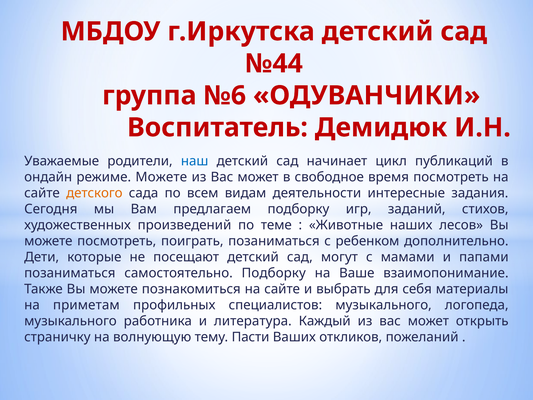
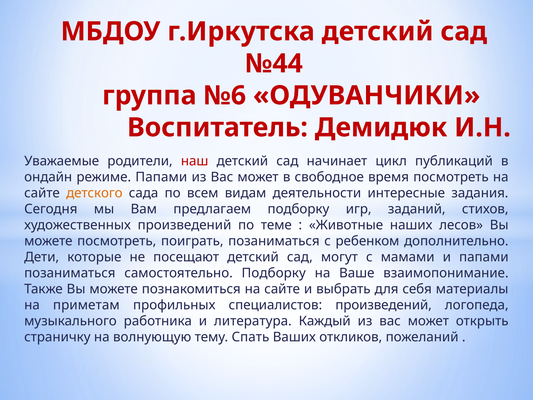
наш colour: blue -> red (195, 161)
режиме Можете: Можете -> Папами (161, 177)
специалистов музыкального: музыкального -> произведений (384, 305)
Пасти: Пасти -> Спать (250, 337)
